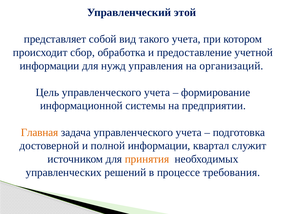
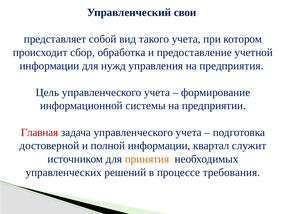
этой: этой -> свои (185, 12)
организаций: организаций -> предприятия (231, 66)
Главная colour: orange -> red (40, 133)
